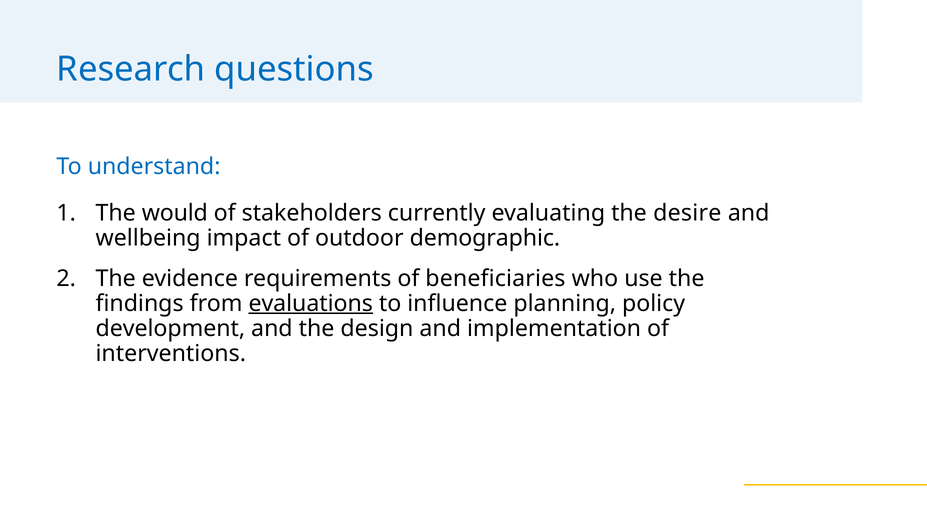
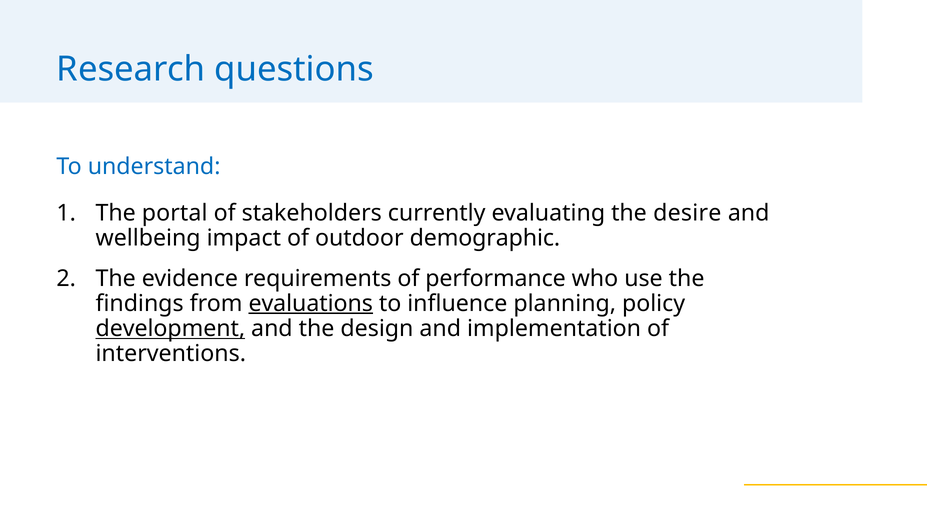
would: would -> portal (175, 213)
beneficiaries: beneficiaries -> performance (496, 278)
development underline: none -> present (170, 328)
